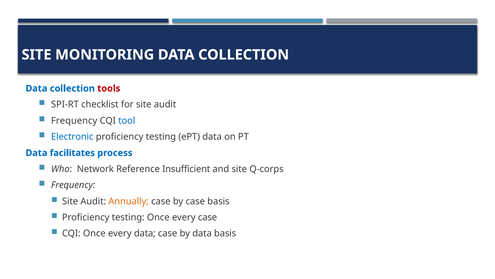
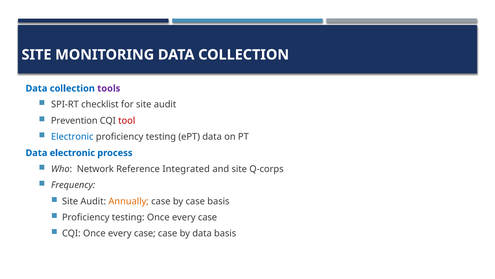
tools colour: red -> purple (109, 88)
Frequency: Frequency -> Prevention (74, 120)
tool colour: blue -> red (127, 120)
Data facilitates: facilitates -> electronic (72, 153)
Insufficient: Insufficient -> Integrated (186, 169)
CQI Once every data: data -> case (145, 233)
